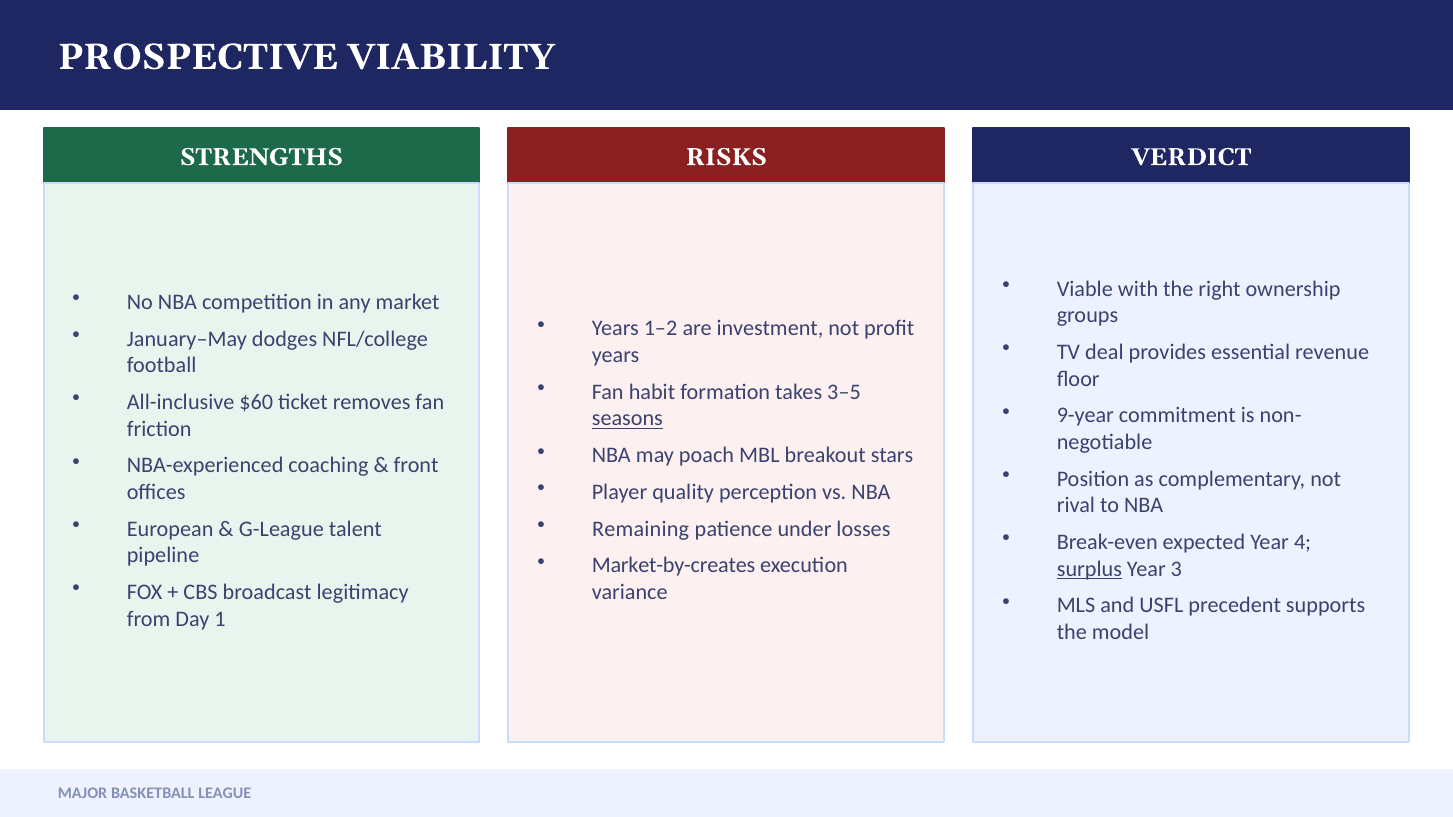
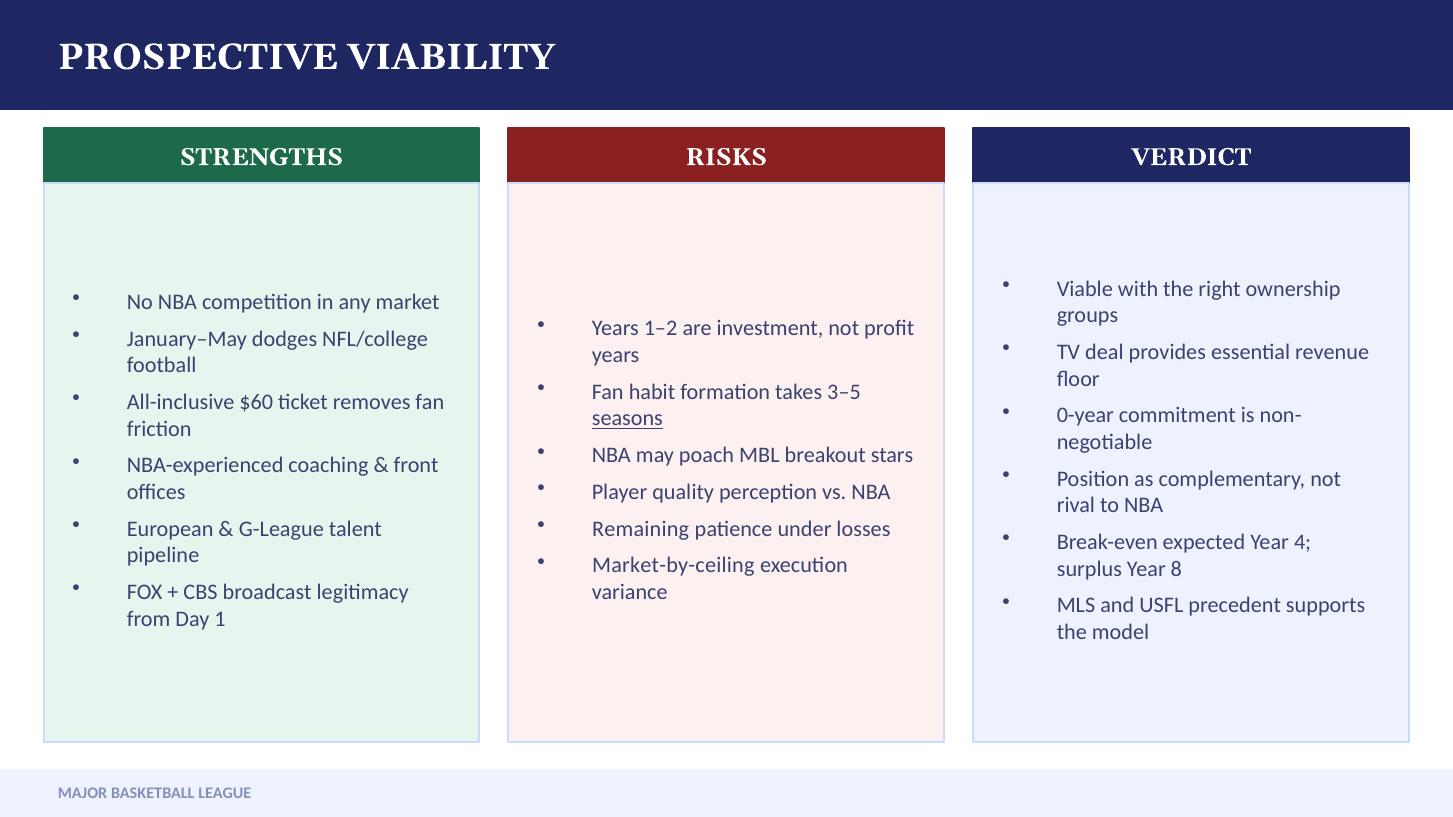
9-year: 9-year -> 0-year (1085, 416)
Market-by-creates: Market-by-creates -> Market-by-ceiling (673, 566)
surplus underline: present -> none (1089, 569)
3: 3 -> 8 (1176, 569)
